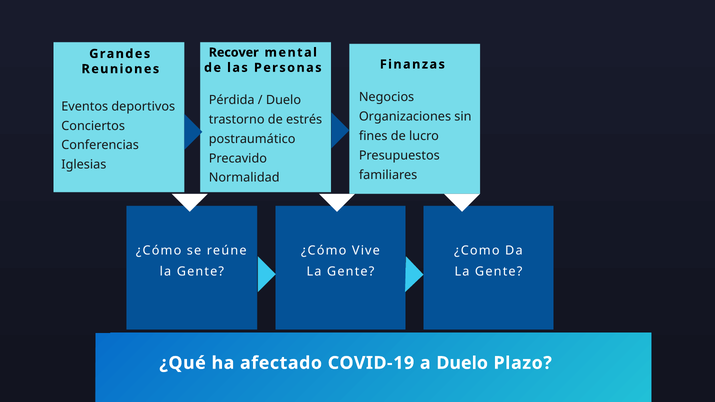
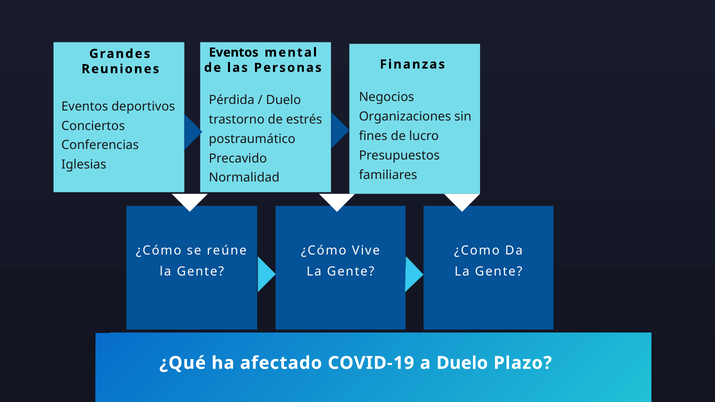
Recover: Recover -> Eventos (234, 53)
